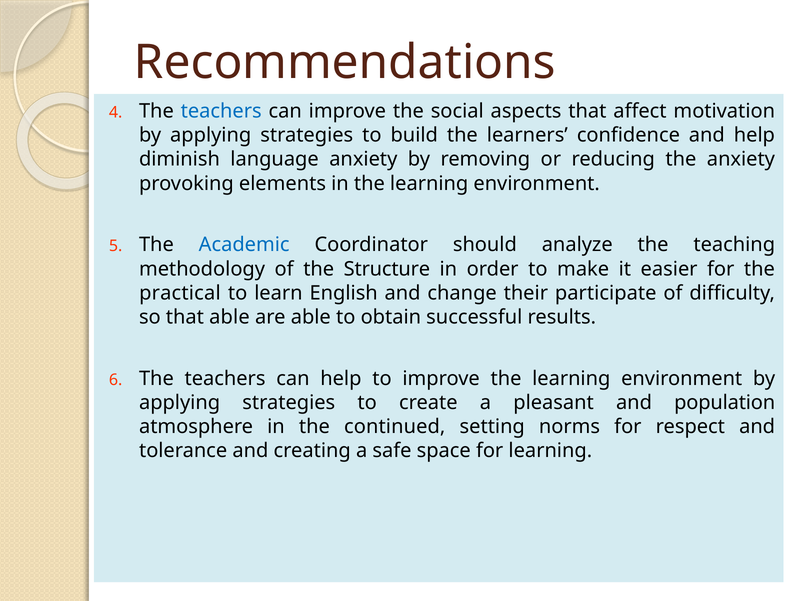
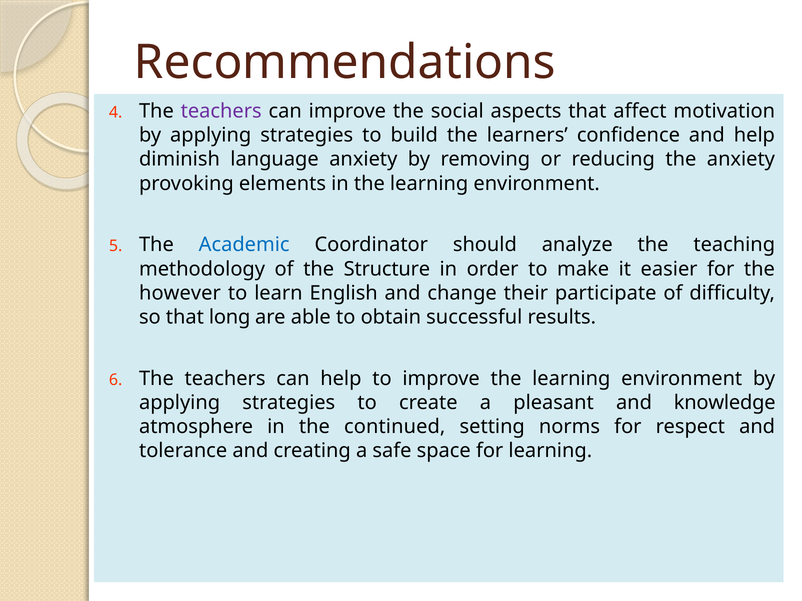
teachers colour: blue -> purple (221, 111)
practical: practical -> however (180, 293)
that able: able -> long (230, 317)
population: population -> knowledge (725, 403)
